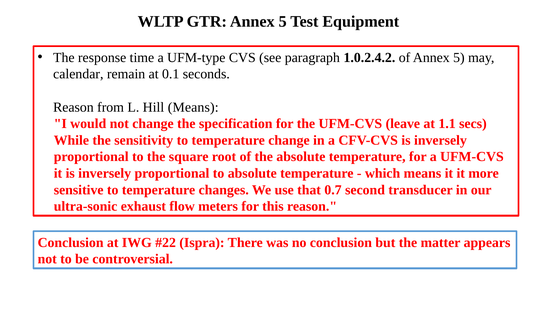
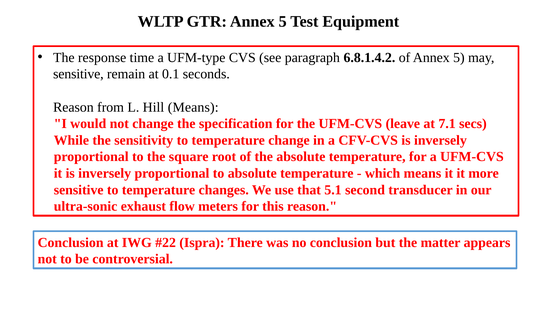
1.0.2.4.2: 1.0.2.4.2 -> 6.8.1.4.2 (369, 58)
calendar: calendar -> sensitive (78, 74)
1.1: 1.1 -> 7.1 (447, 124)
0.7: 0.7 -> 5.1 (333, 190)
